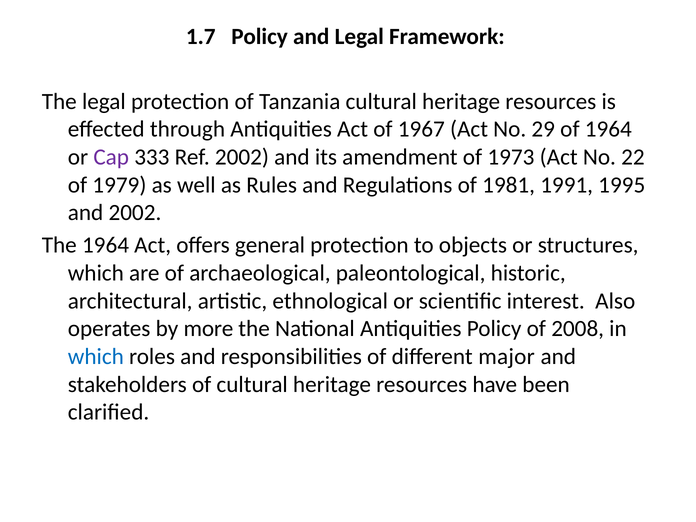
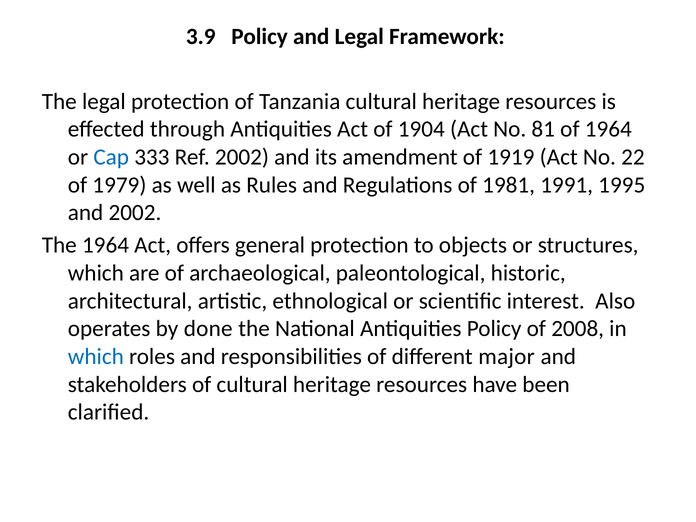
1.7: 1.7 -> 3.9 (201, 36)
1967: 1967 -> 1904 (421, 129)
29: 29 -> 81 (543, 129)
Cap colour: purple -> blue (111, 157)
1973: 1973 -> 1919 (511, 157)
more: more -> done (208, 329)
